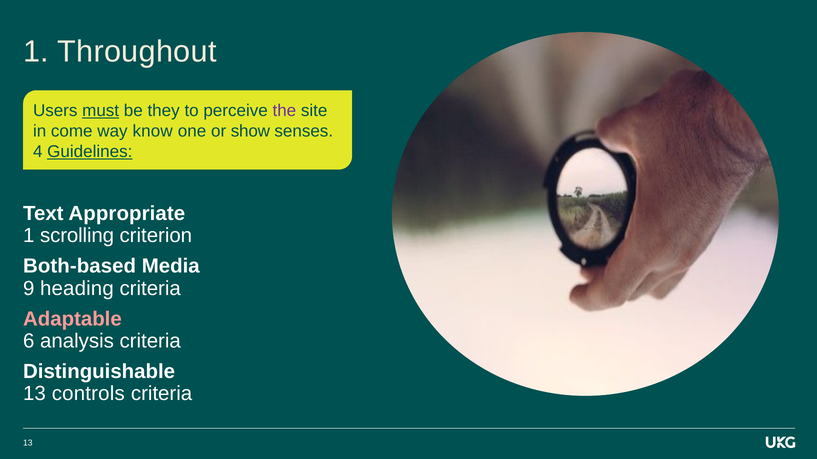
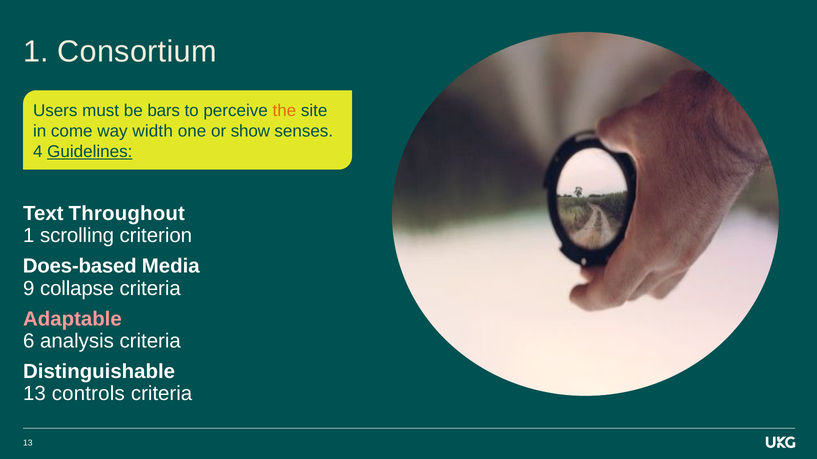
Throughout: Throughout -> Consortium (137, 52)
must underline: present -> none (101, 111)
they: they -> bars (164, 111)
the colour: purple -> orange (284, 111)
know: know -> width (153, 131)
Appropriate: Appropriate -> Throughout (127, 214)
Both-based: Both-based -> Does-based (80, 267)
heading: heading -> collapse (77, 289)
